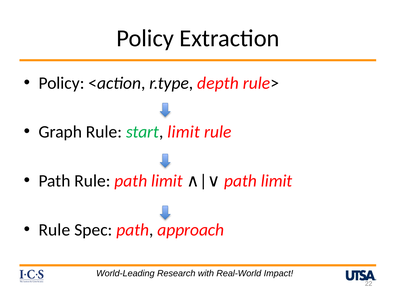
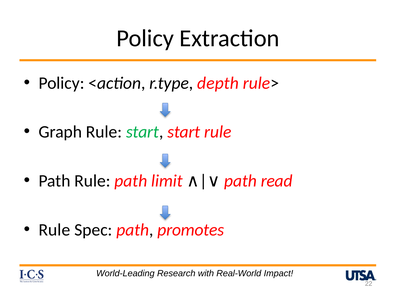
start limit: limit -> start (184, 132)
limit: limit -> read (277, 181)
approach: approach -> promotes (191, 230)
